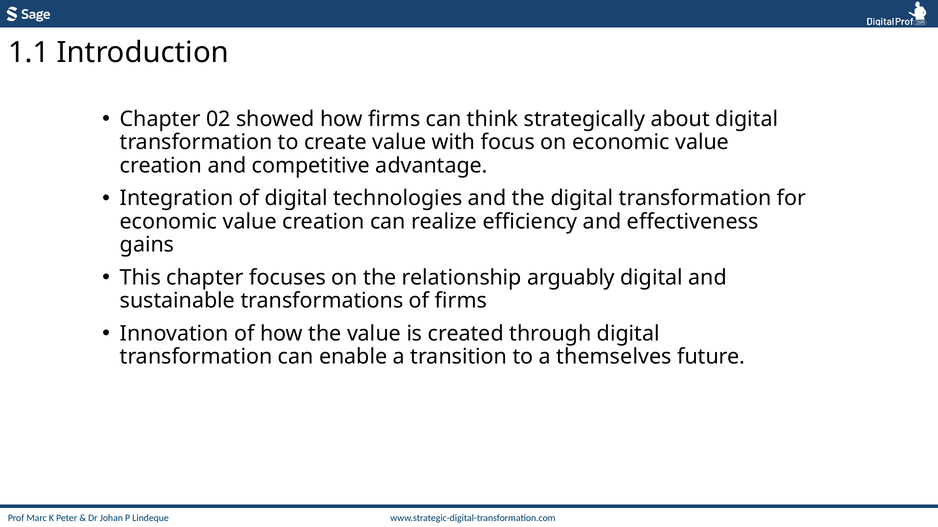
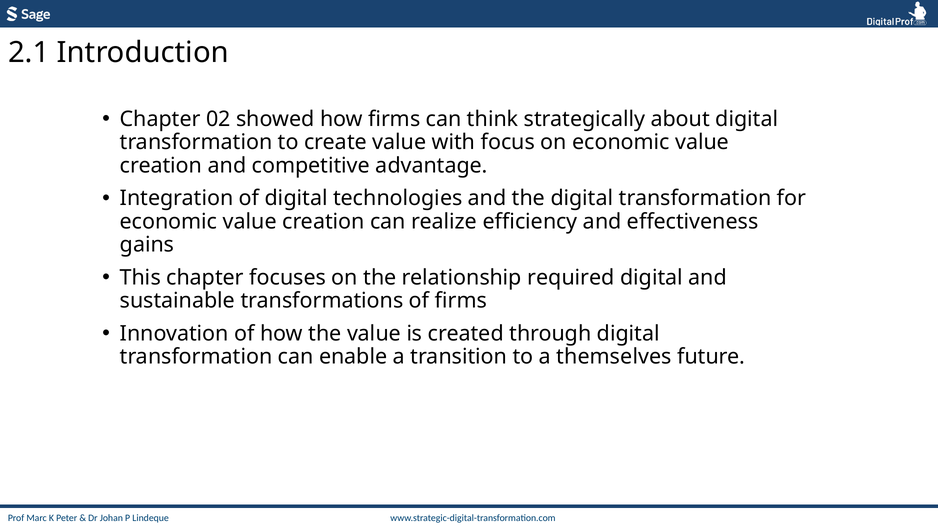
1.1: 1.1 -> 2.1 (29, 53)
arguably: arguably -> required (571, 278)
